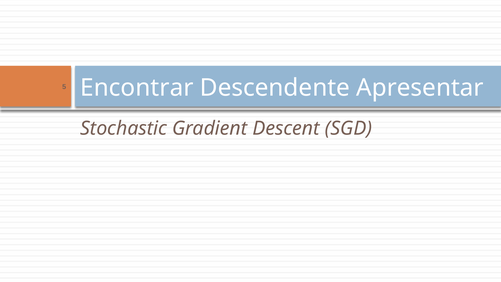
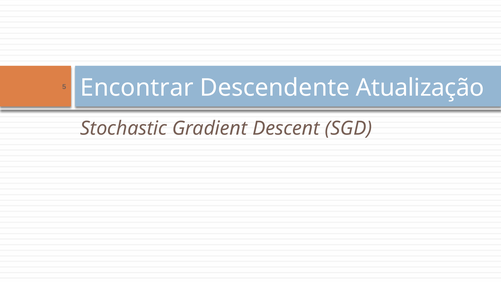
Apresentar: Apresentar -> Atualização (420, 88)
